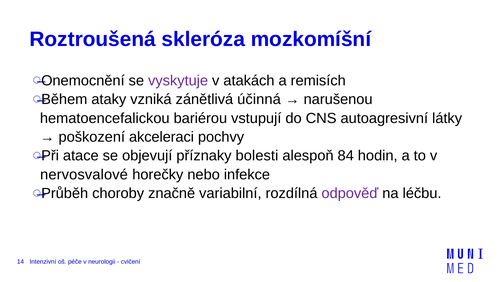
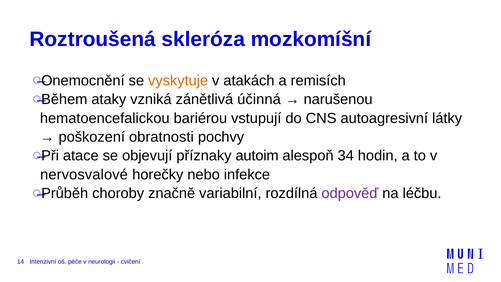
vyskytuje colour: purple -> orange (178, 81)
akceleraci: akceleraci -> obratnosti (161, 137)
bolesti: bolesti -> autoim (257, 156)
84: 84 -> 34 (346, 156)
